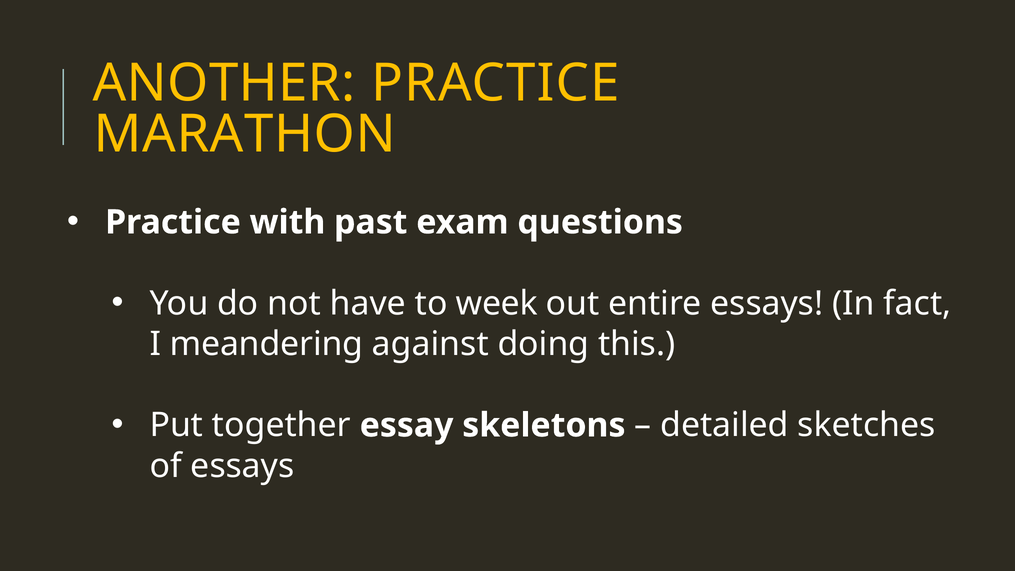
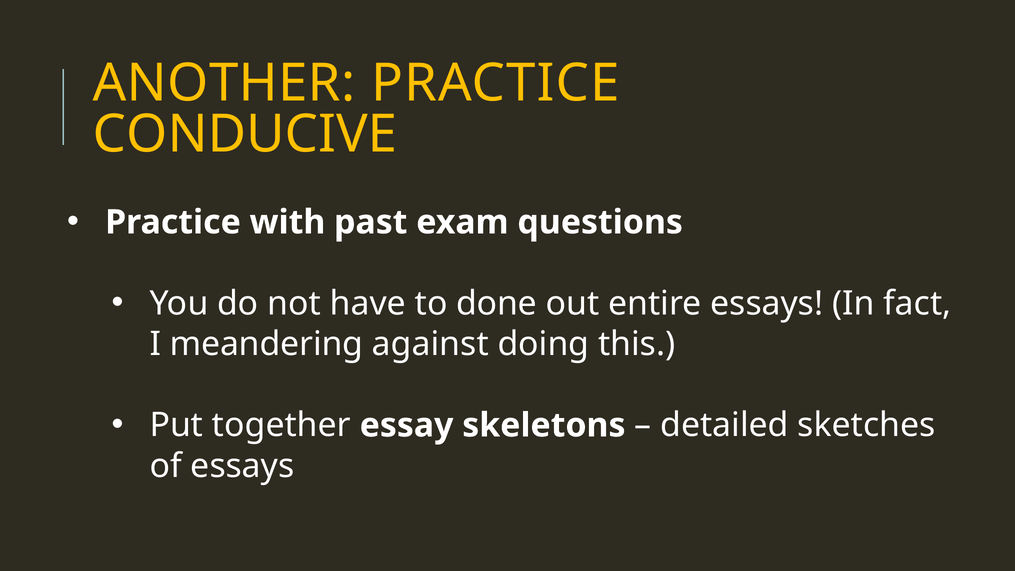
MARATHON: MARATHON -> CONDUCIVE (245, 134)
week: week -> done (497, 303)
